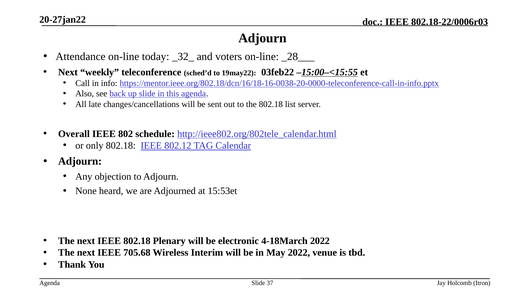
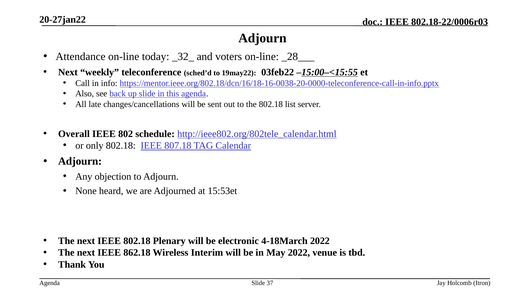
802.12: 802.12 -> 807.18 (178, 146)
705.68: 705.68 -> 862.18 (137, 253)
